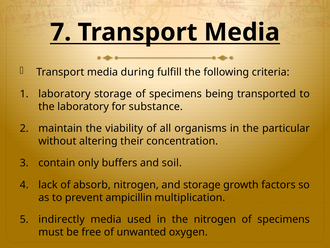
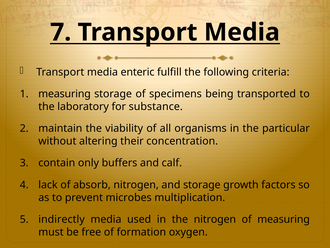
during: during -> enteric (138, 72)
laboratory: laboratory -> measuring (65, 94)
soil: soil -> calf (172, 163)
ampicillin: ampicillin -> microbes (129, 197)
specimens: specimens -> measuring (284, 219)
unwanted: unwanted -> formation (141, 232)
